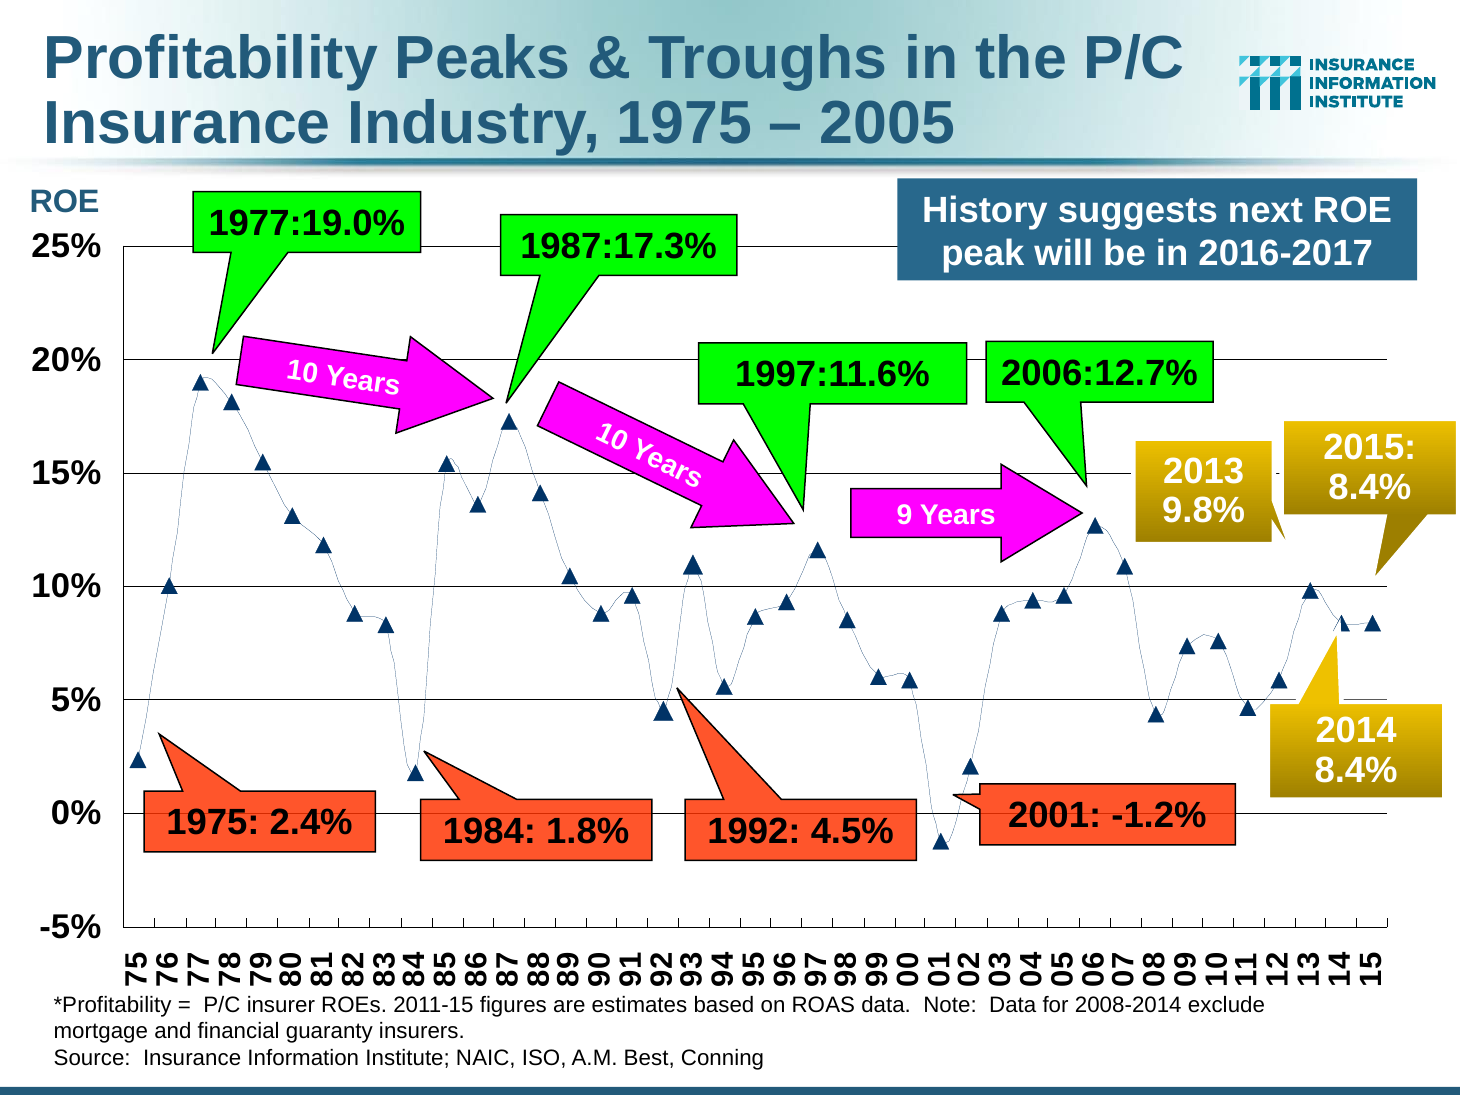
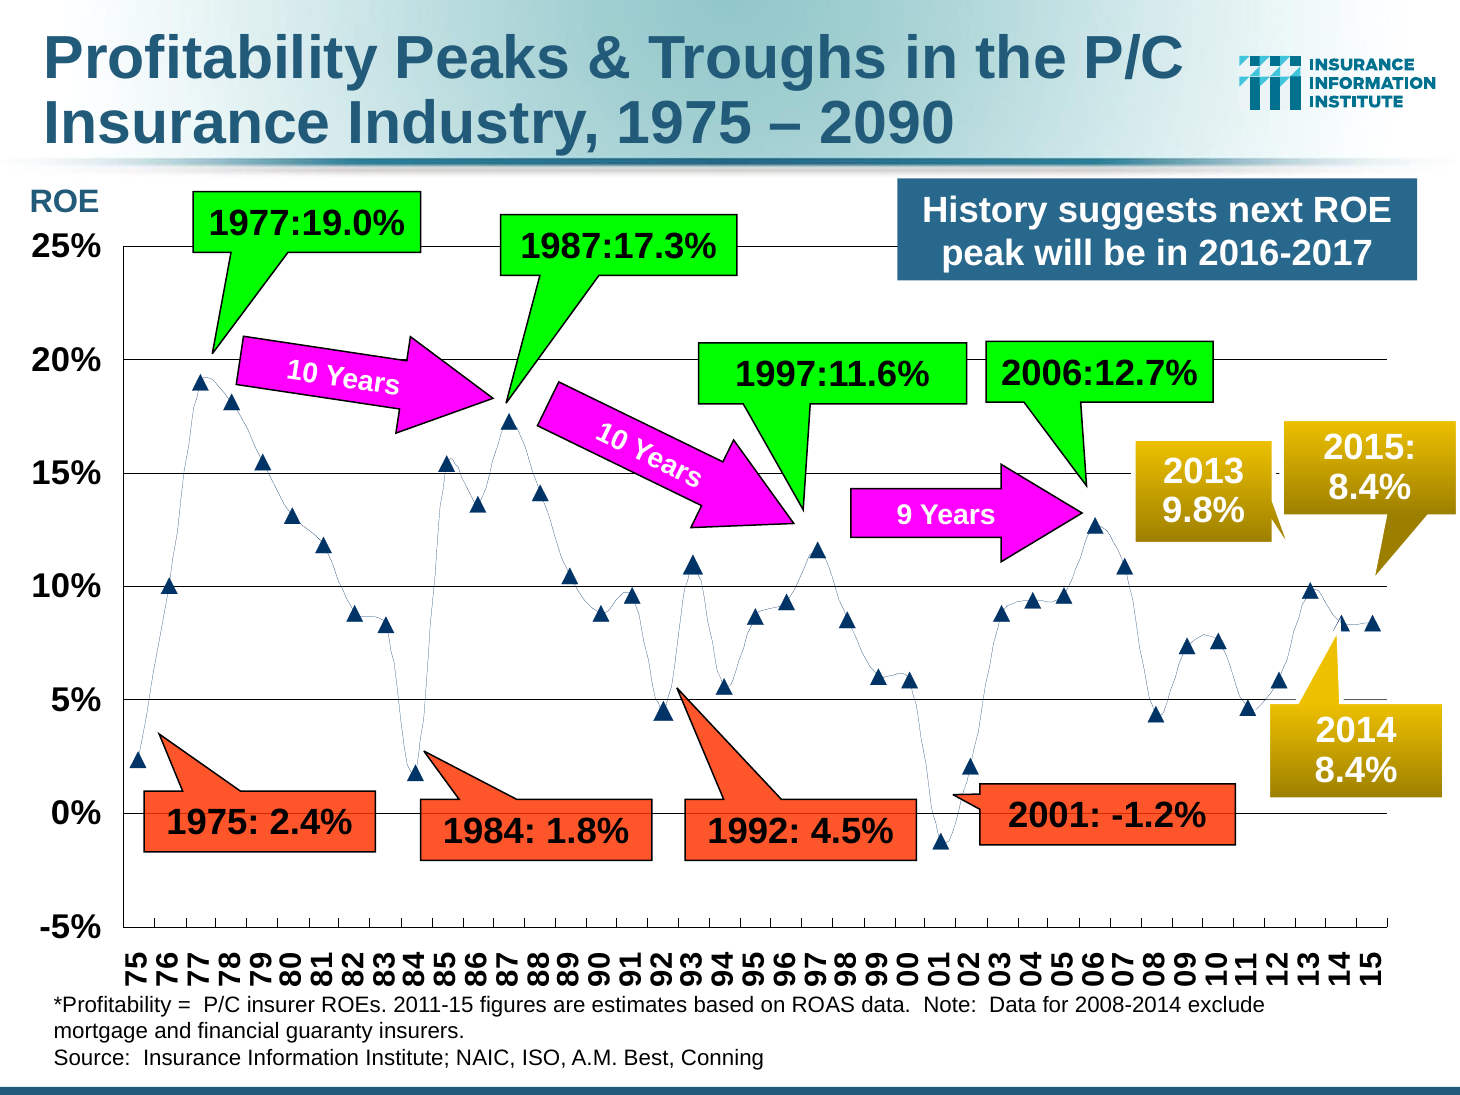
2005: 2005 -> 2090 (887, 124)
